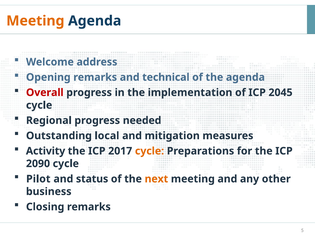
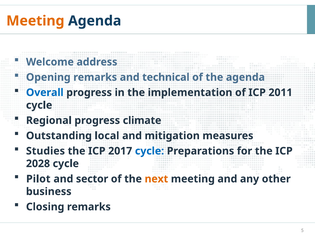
Overall colour: red -> blue (45, 92)
2045: 2045 -> 2011 (281, 92)
needed: needed -> climate (142, 120)
Activity: Activity -> Studies (45, 151)
cycle colour: orange -> blue (150, 151)
2090: 2090 -> 2028 (38, 163)
status: status -> sector (92, 178)
